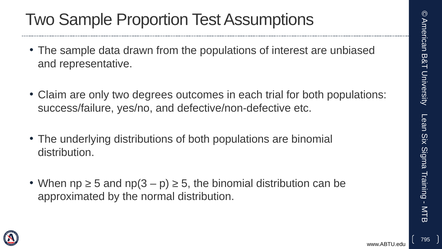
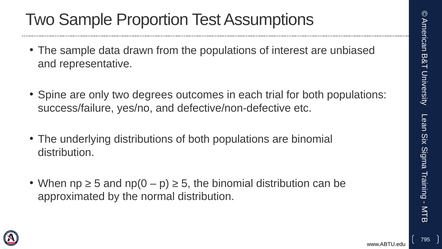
Claim: Claim -> Spine (52, 95)
np(3: np(3 -> np(0 (136, 183)
